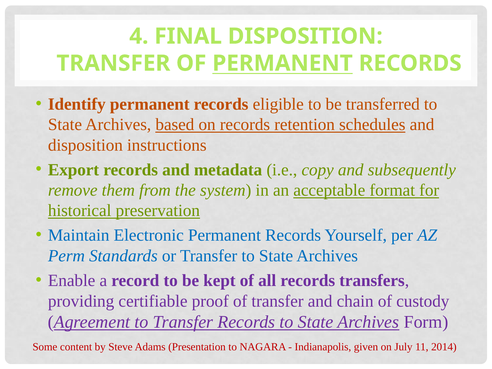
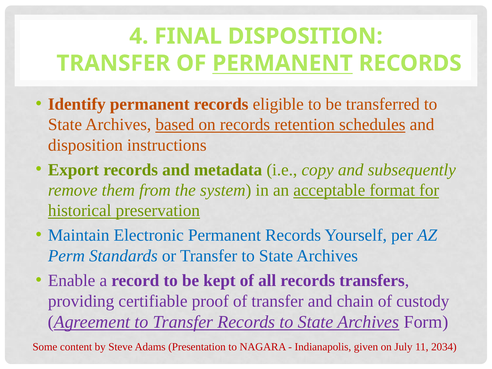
2014: 2014 -> 2034 (444, 347)
